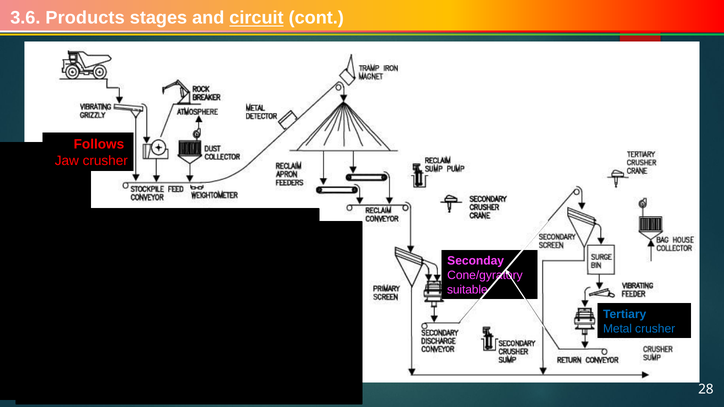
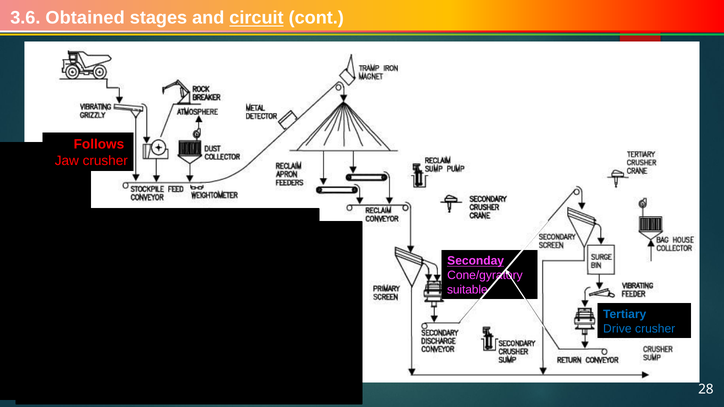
Products: Products -> Obtained (85, 18)
Seconday underline: none -> present (476, 261)
Metal: Metal -> Drive (617, 329)
